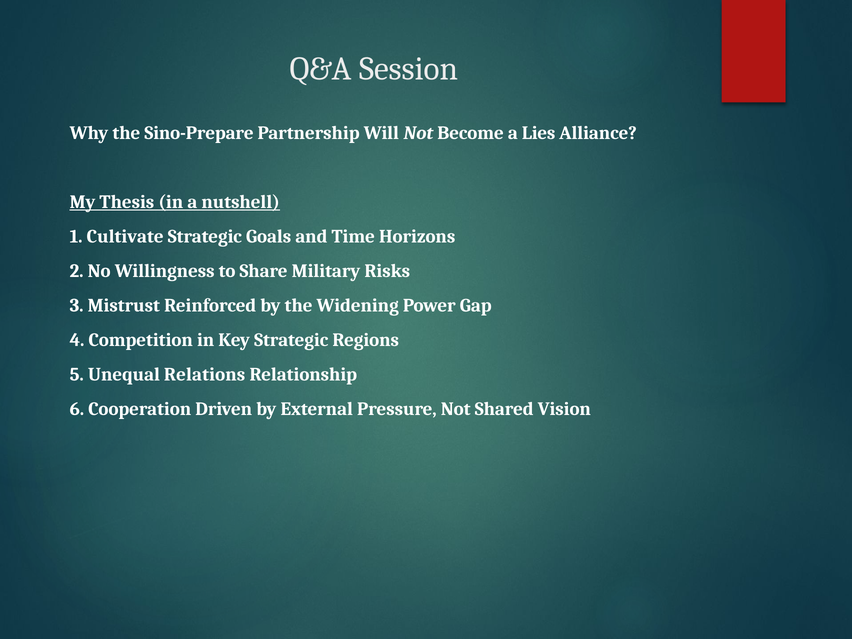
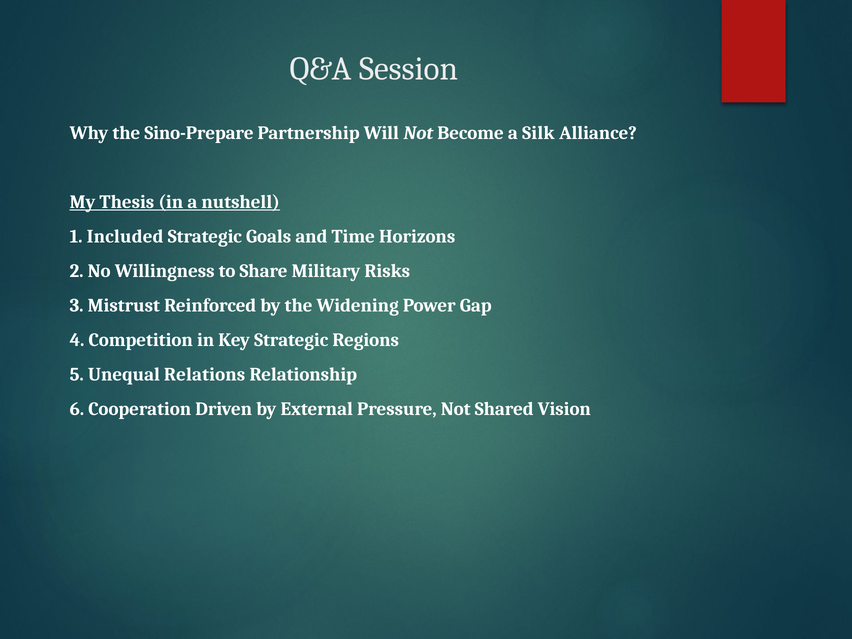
Lies: Lies -> Silk (538, 133)
Cultivate: Cultivate -> Included (125, 236)
